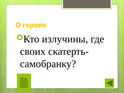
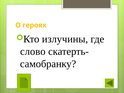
своих: своих -> слово (33, 51)
